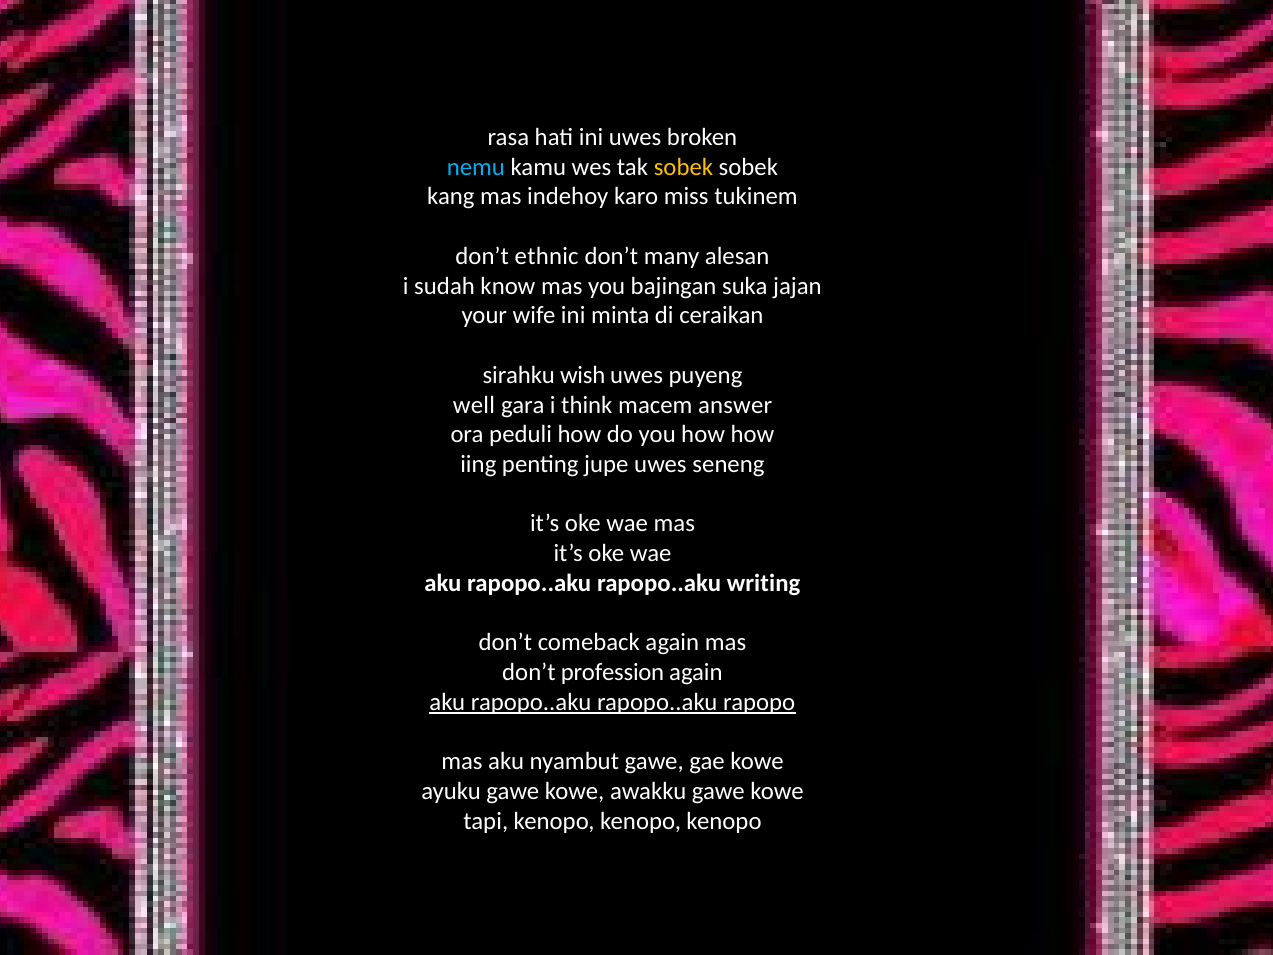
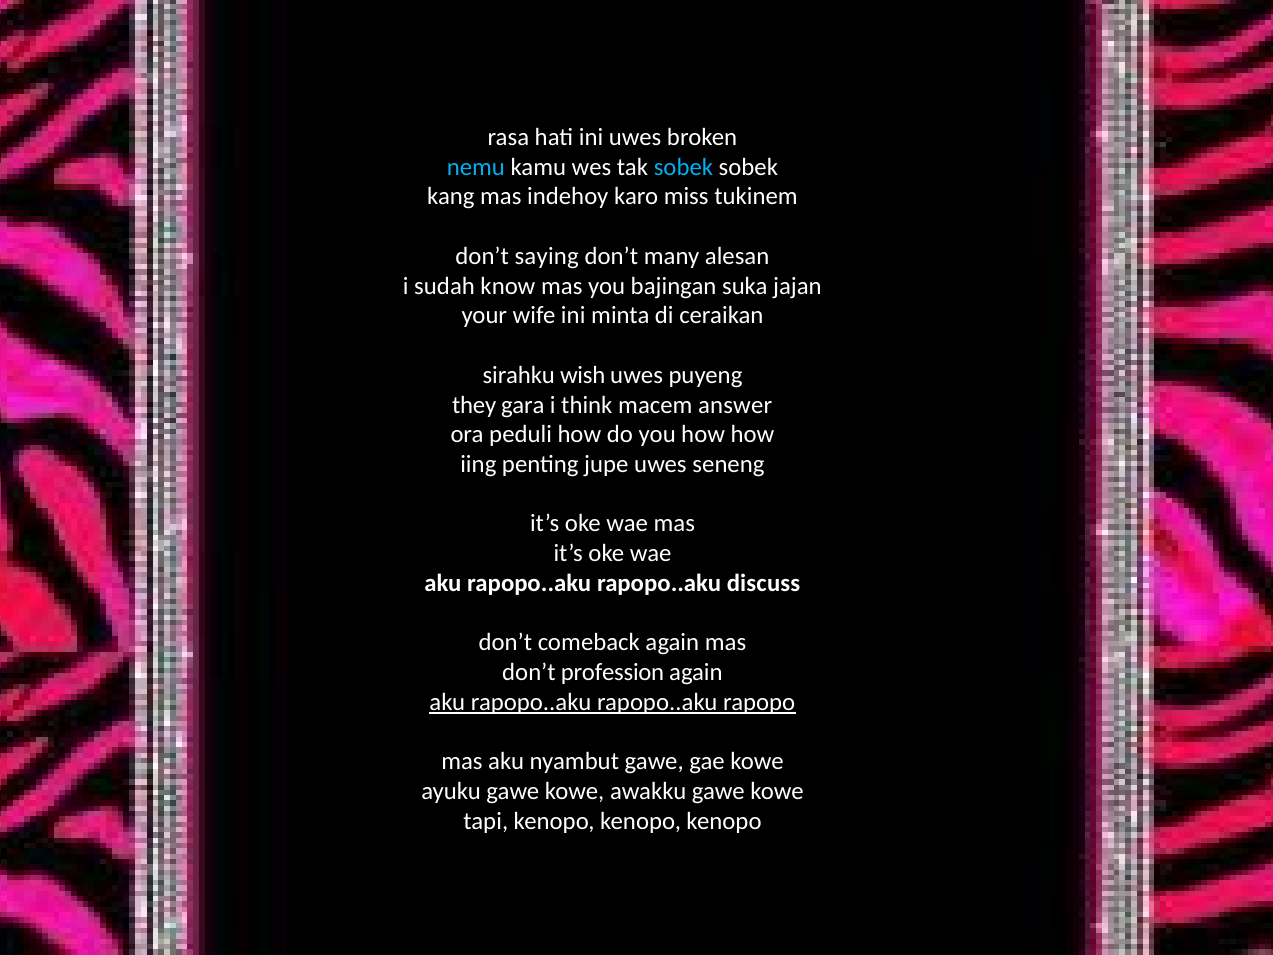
sobek colour: yellow -> light blue (683, 167)
ethnic: ethnic -> saying (547, 256)
well: well -> they (474, 405)
writing: writing -> discuss (764, 583)
